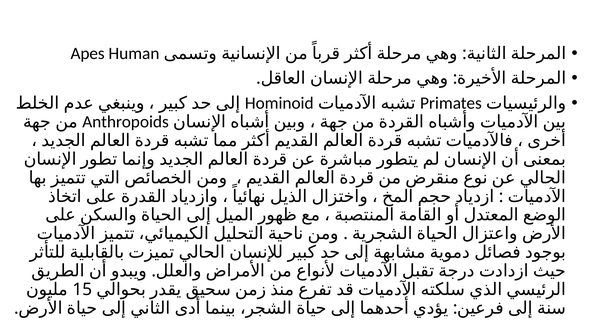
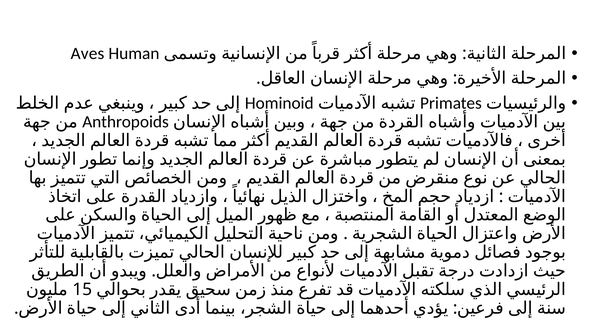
Apes: Apes -> Aves (87, 53)
